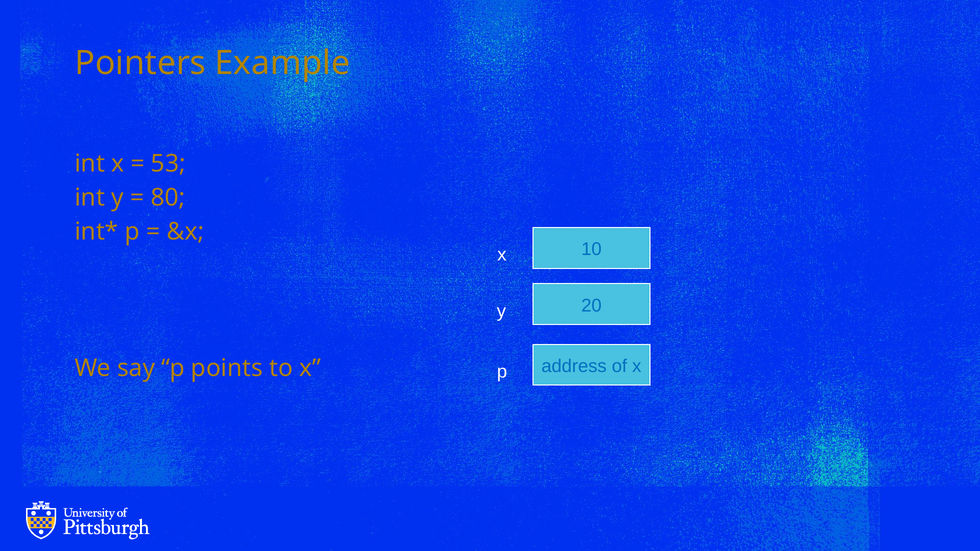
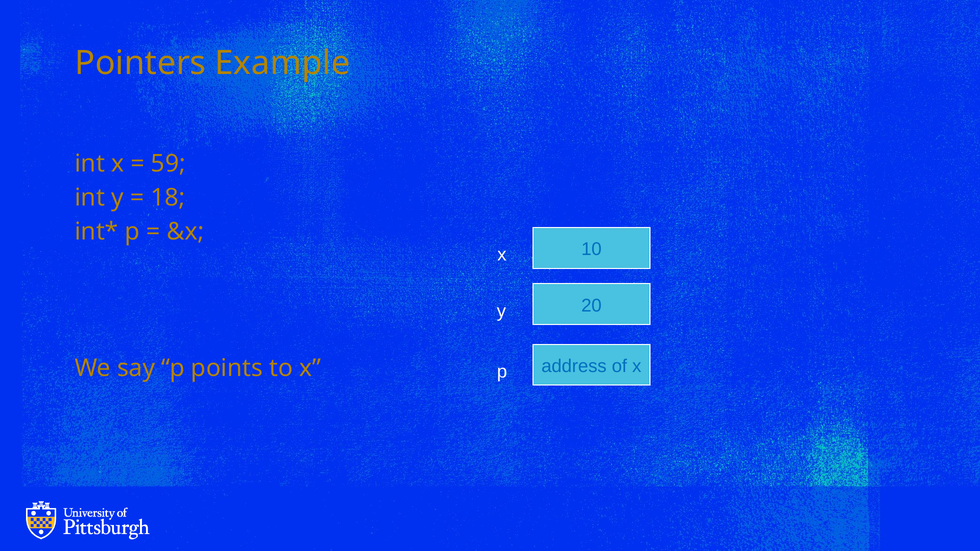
53: 53 -> 59 (168, 164)
80: 80 -> 18 (168, 198)
